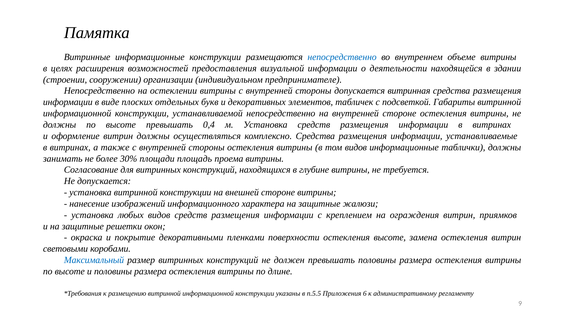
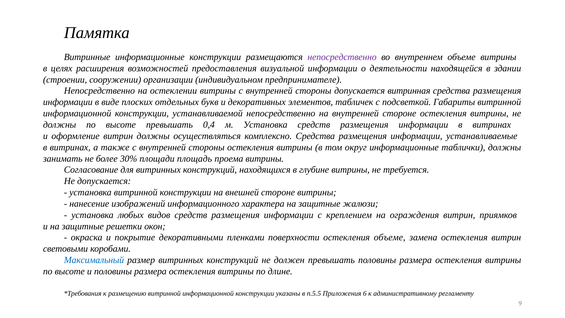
непосредственно colour: blue -> purple (342, 57)
том видов: видов -> округ (356, 147)
остекления высоте: высоте -> объеме (390, 237)
